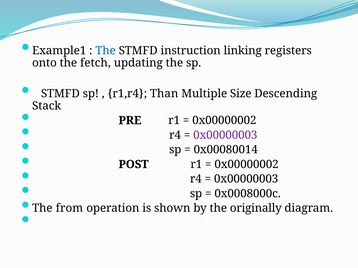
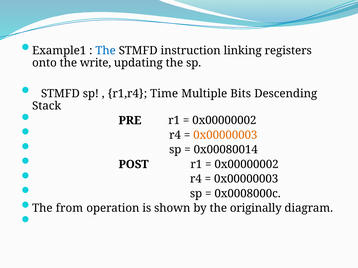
fetch: fetch -> write (96, 63)
Than: Than -> Time (164, 94)
Size: Size -> Bits (241, 94)
0x00000003 colour: purple -> orange (225, 135)
